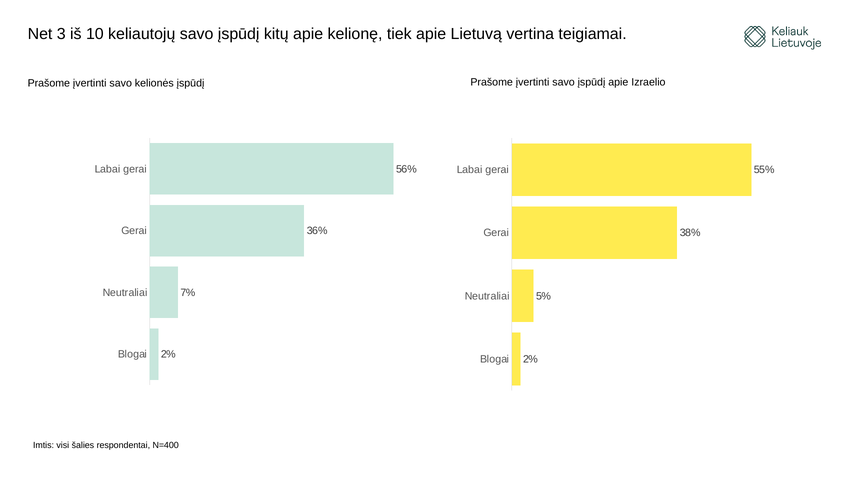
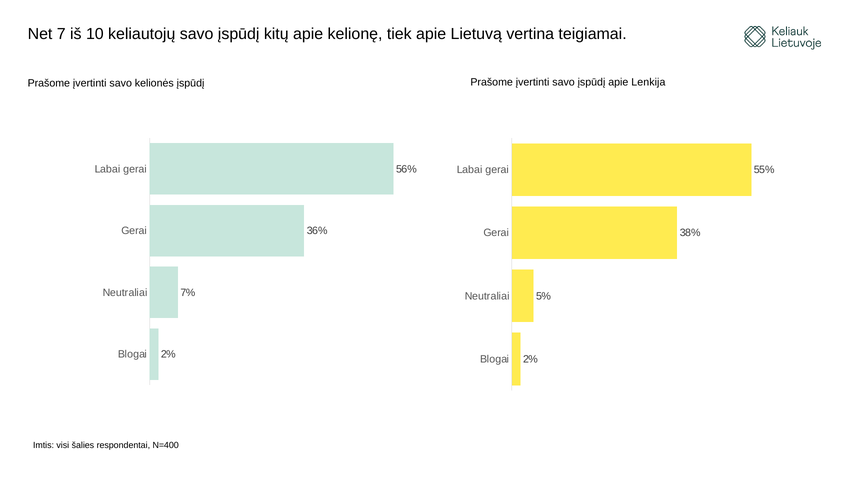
3: 3 -> 7 (61, 34)
Izraelio: Izraelio -> Lenkija (648, 82)
